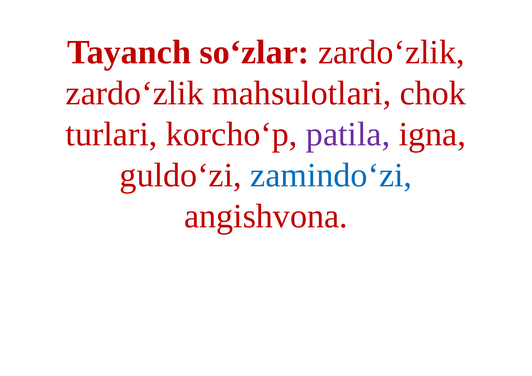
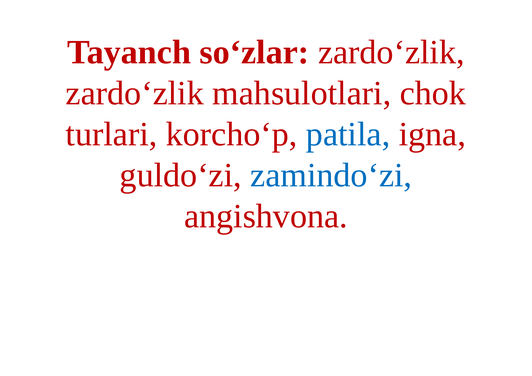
patila colour: purple -> blue (348, 134)
